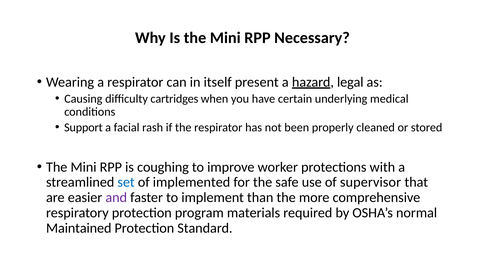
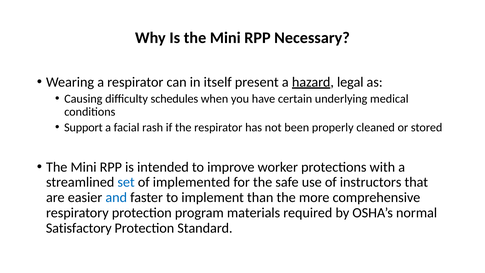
cartridges: cartridges -> schedules (174, 99)
coughing: coughing -> intended (163, 167)
supervisor: supervisor -> instructors (371, 182)
and colour: purple -> blue (116, 197)
Maintained: Maintained -> Satisfactory (79, 228)
